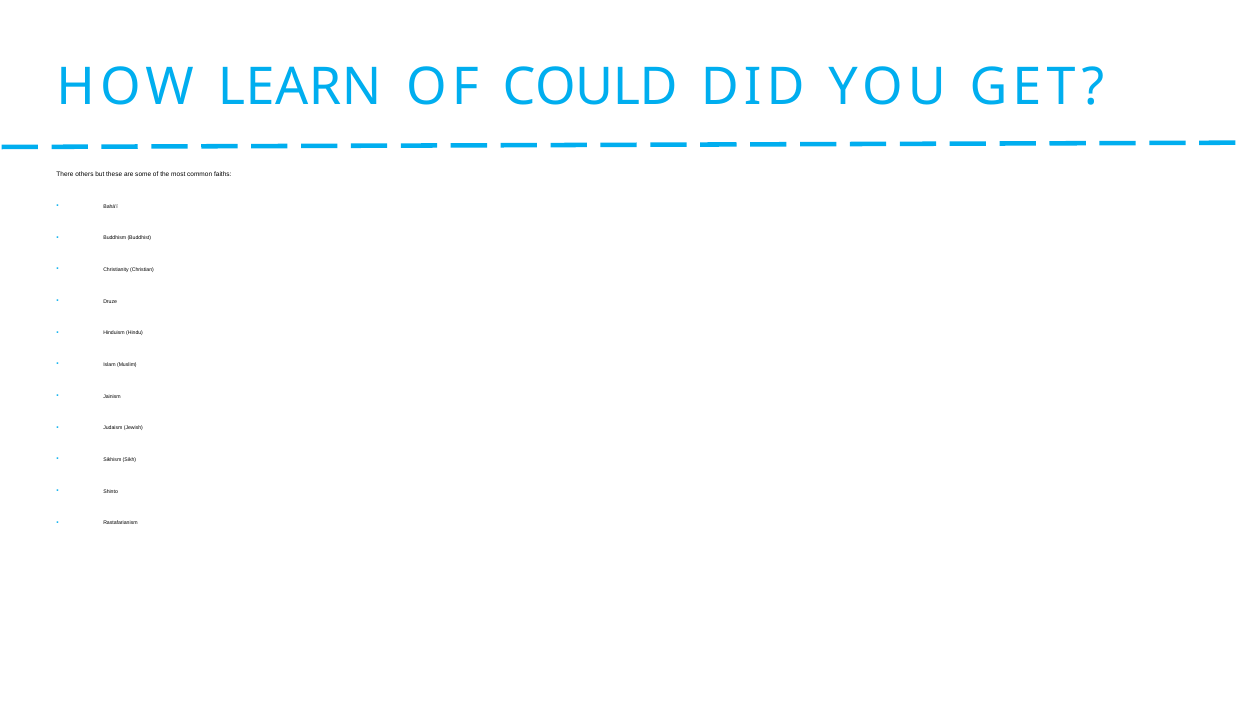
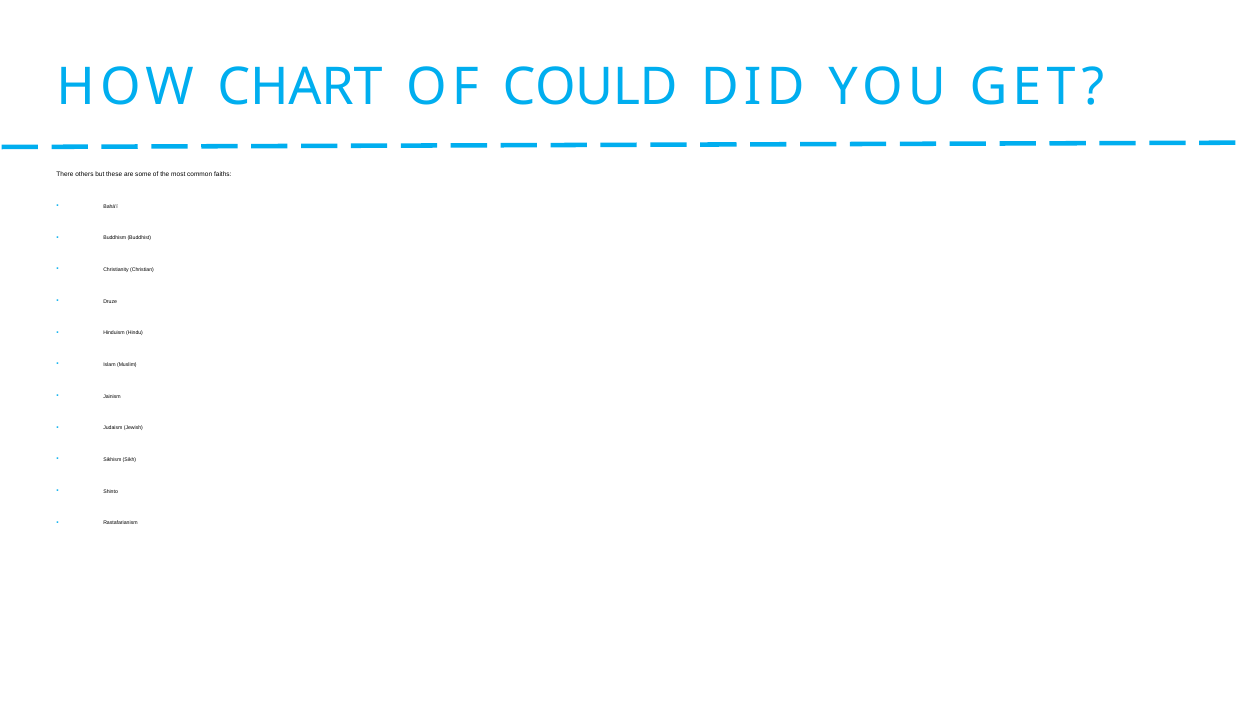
LEARN: LEARN -> CHART (300, 87)
